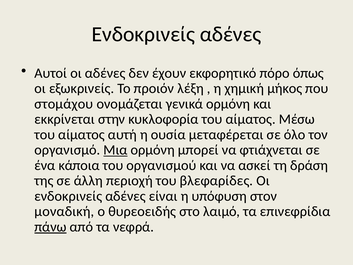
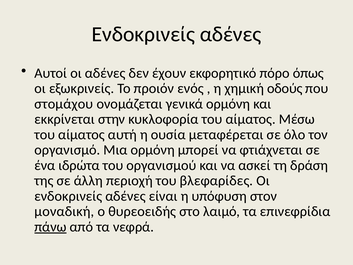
λέξη: λέξη -> ενός (191, 88)
μήκος: μήκος -> οδούς (285, 88)
Μια underline: present -> none (115, 150)
κάποια: κάποια -> ιδρώτα (79, 165)
